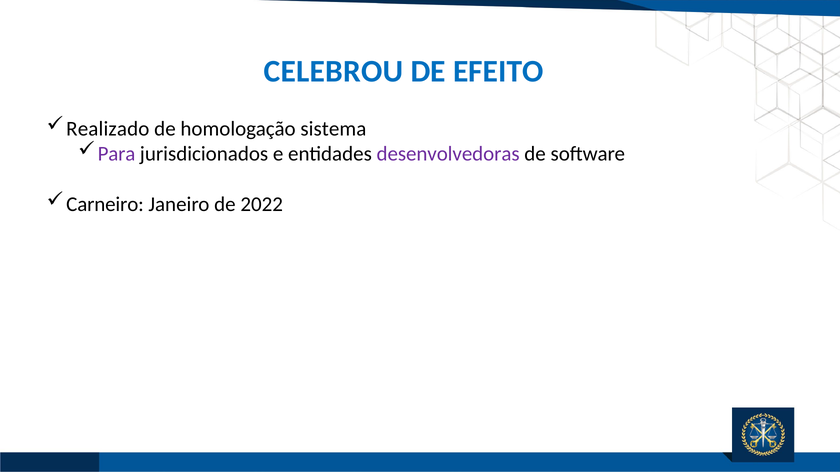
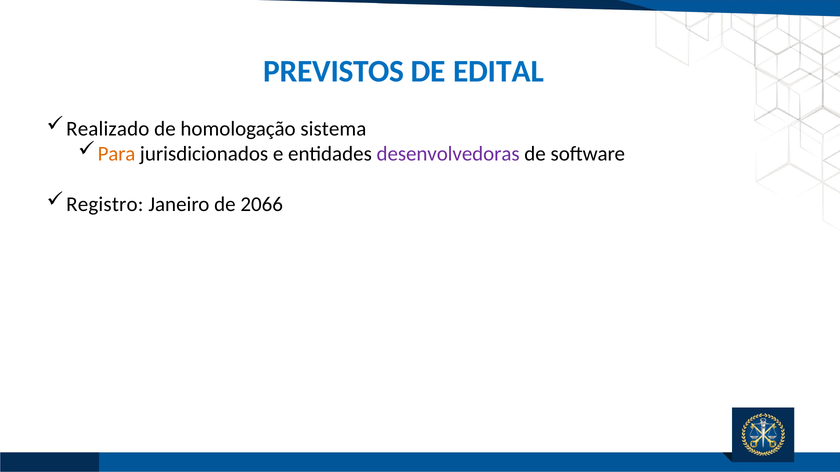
CELEBROU: CELEBROU -> PREVISTOS (334, 71)
EFEITO: EFEITO -> EDITAL (498, 71)
Para colour: purple -> orange (117, 154)
Carneiro: Carneiro -> Registro (105, 204)
2022: 2022 -> 2066 (262, 204)
